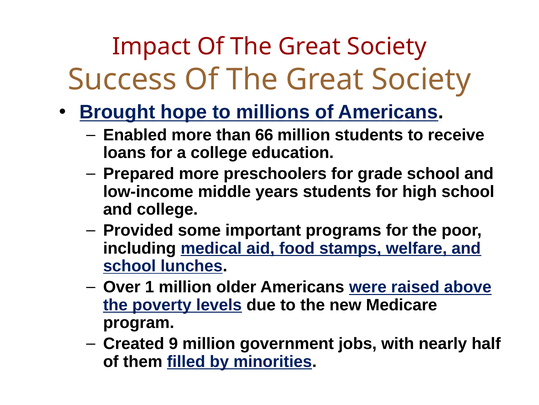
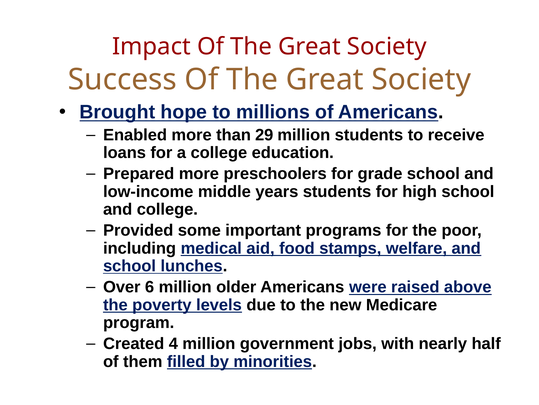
66: 66 -> 29 (264, 135)
1: 1 -> 6 (150, 287)
9: 9 -> 4 (173, 343)
